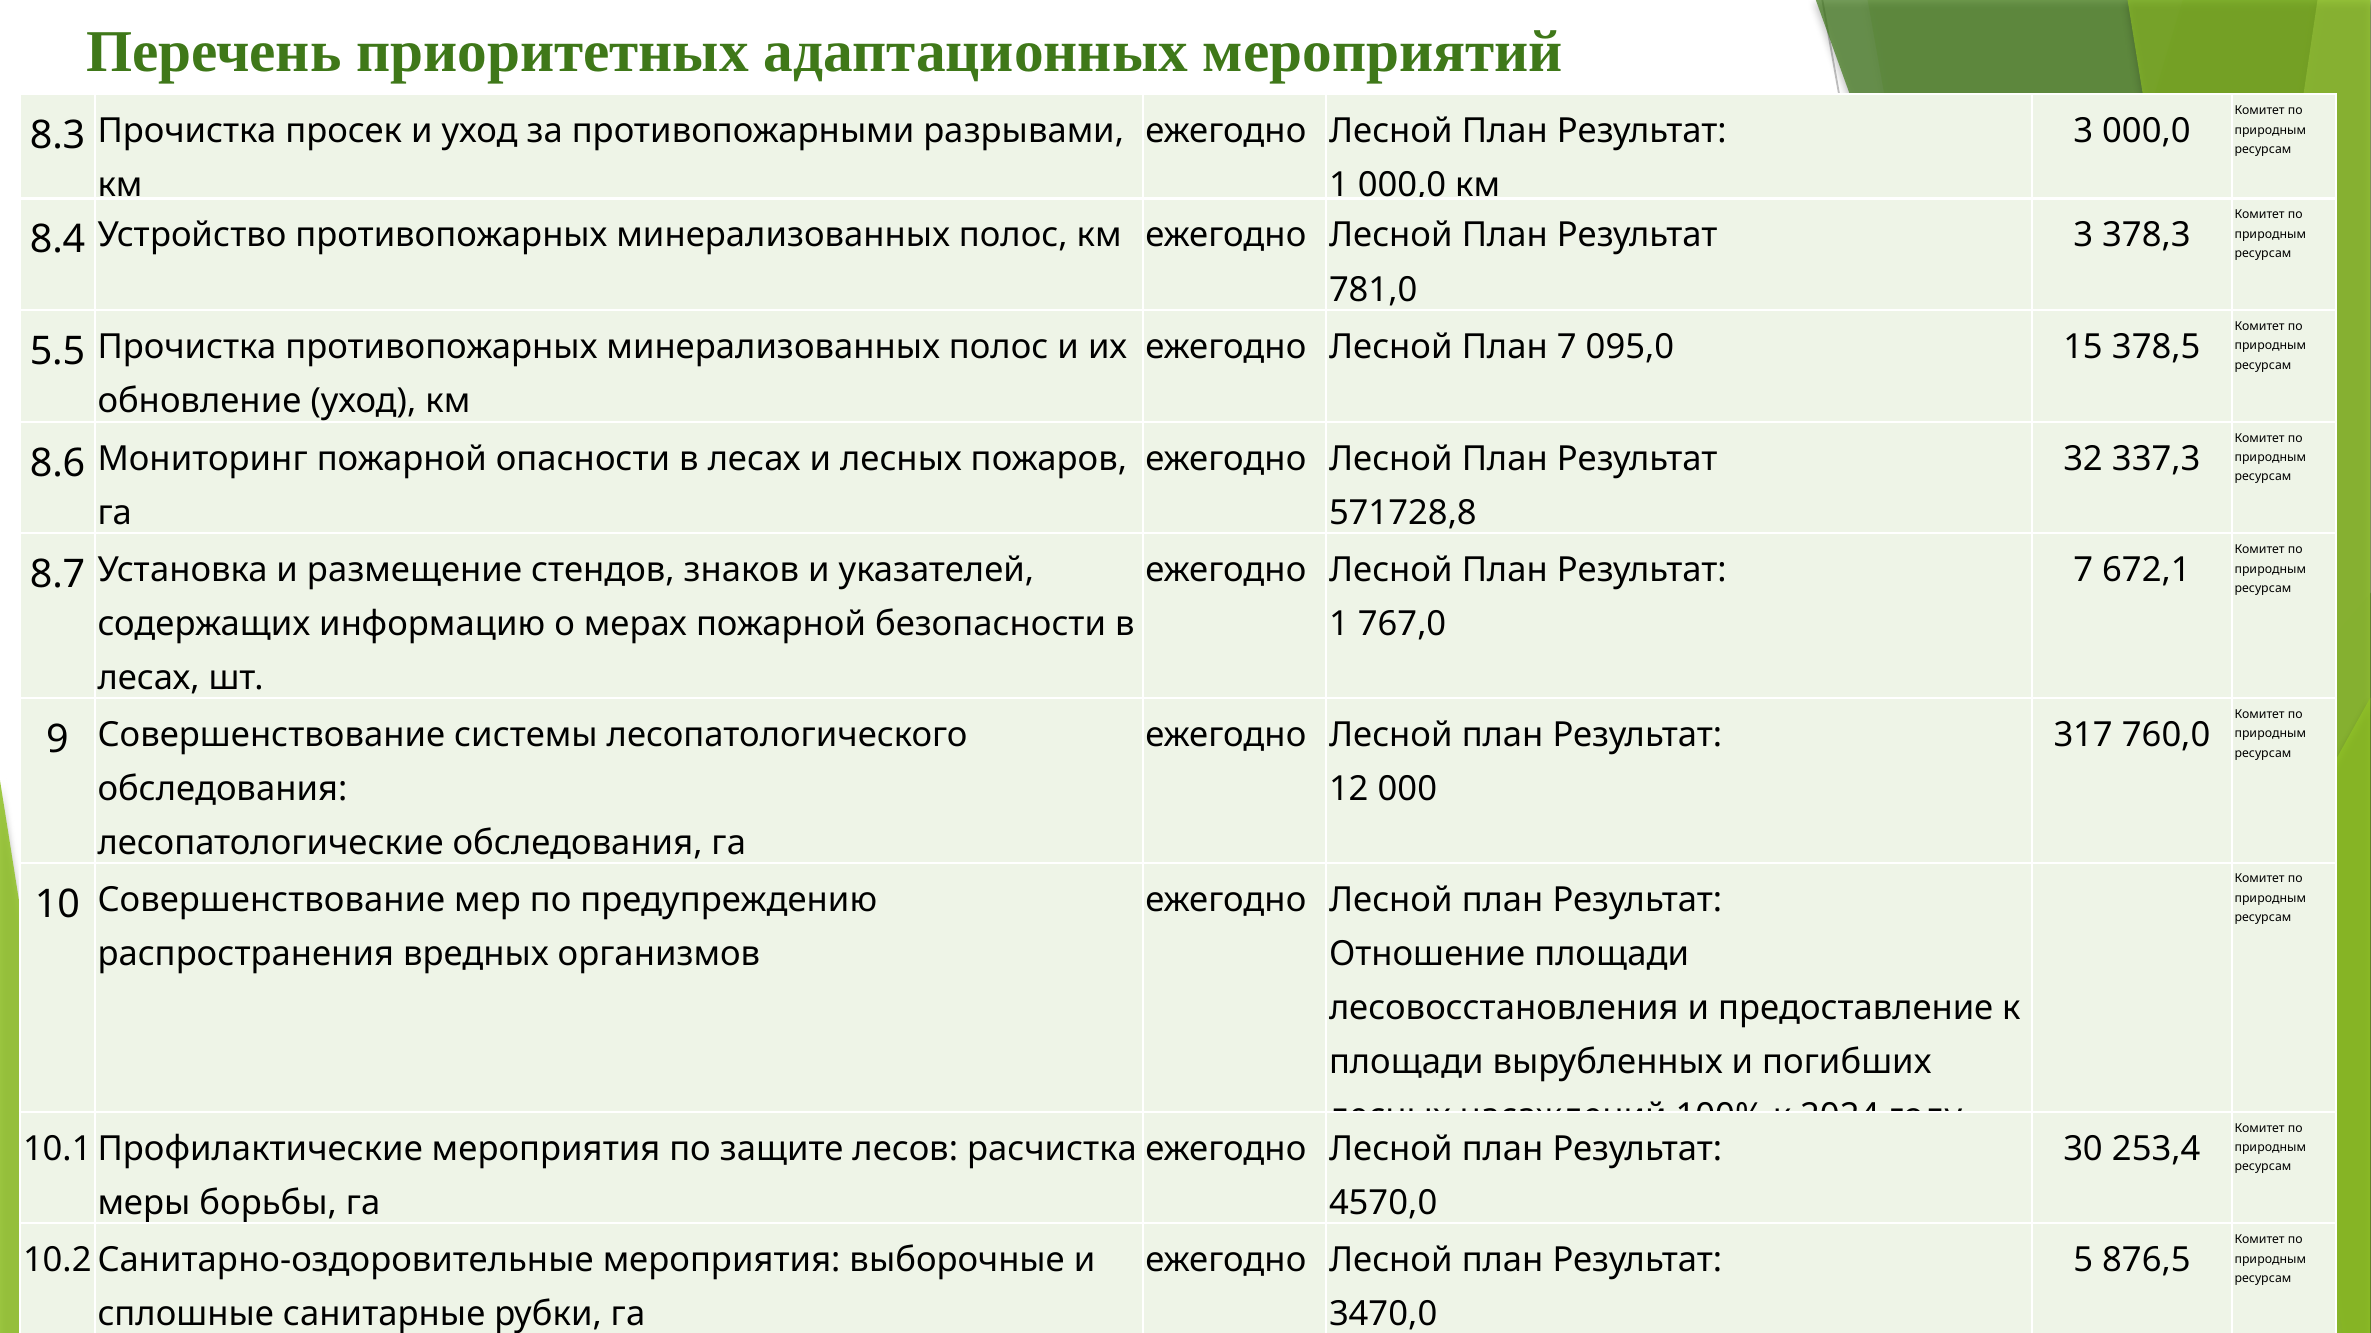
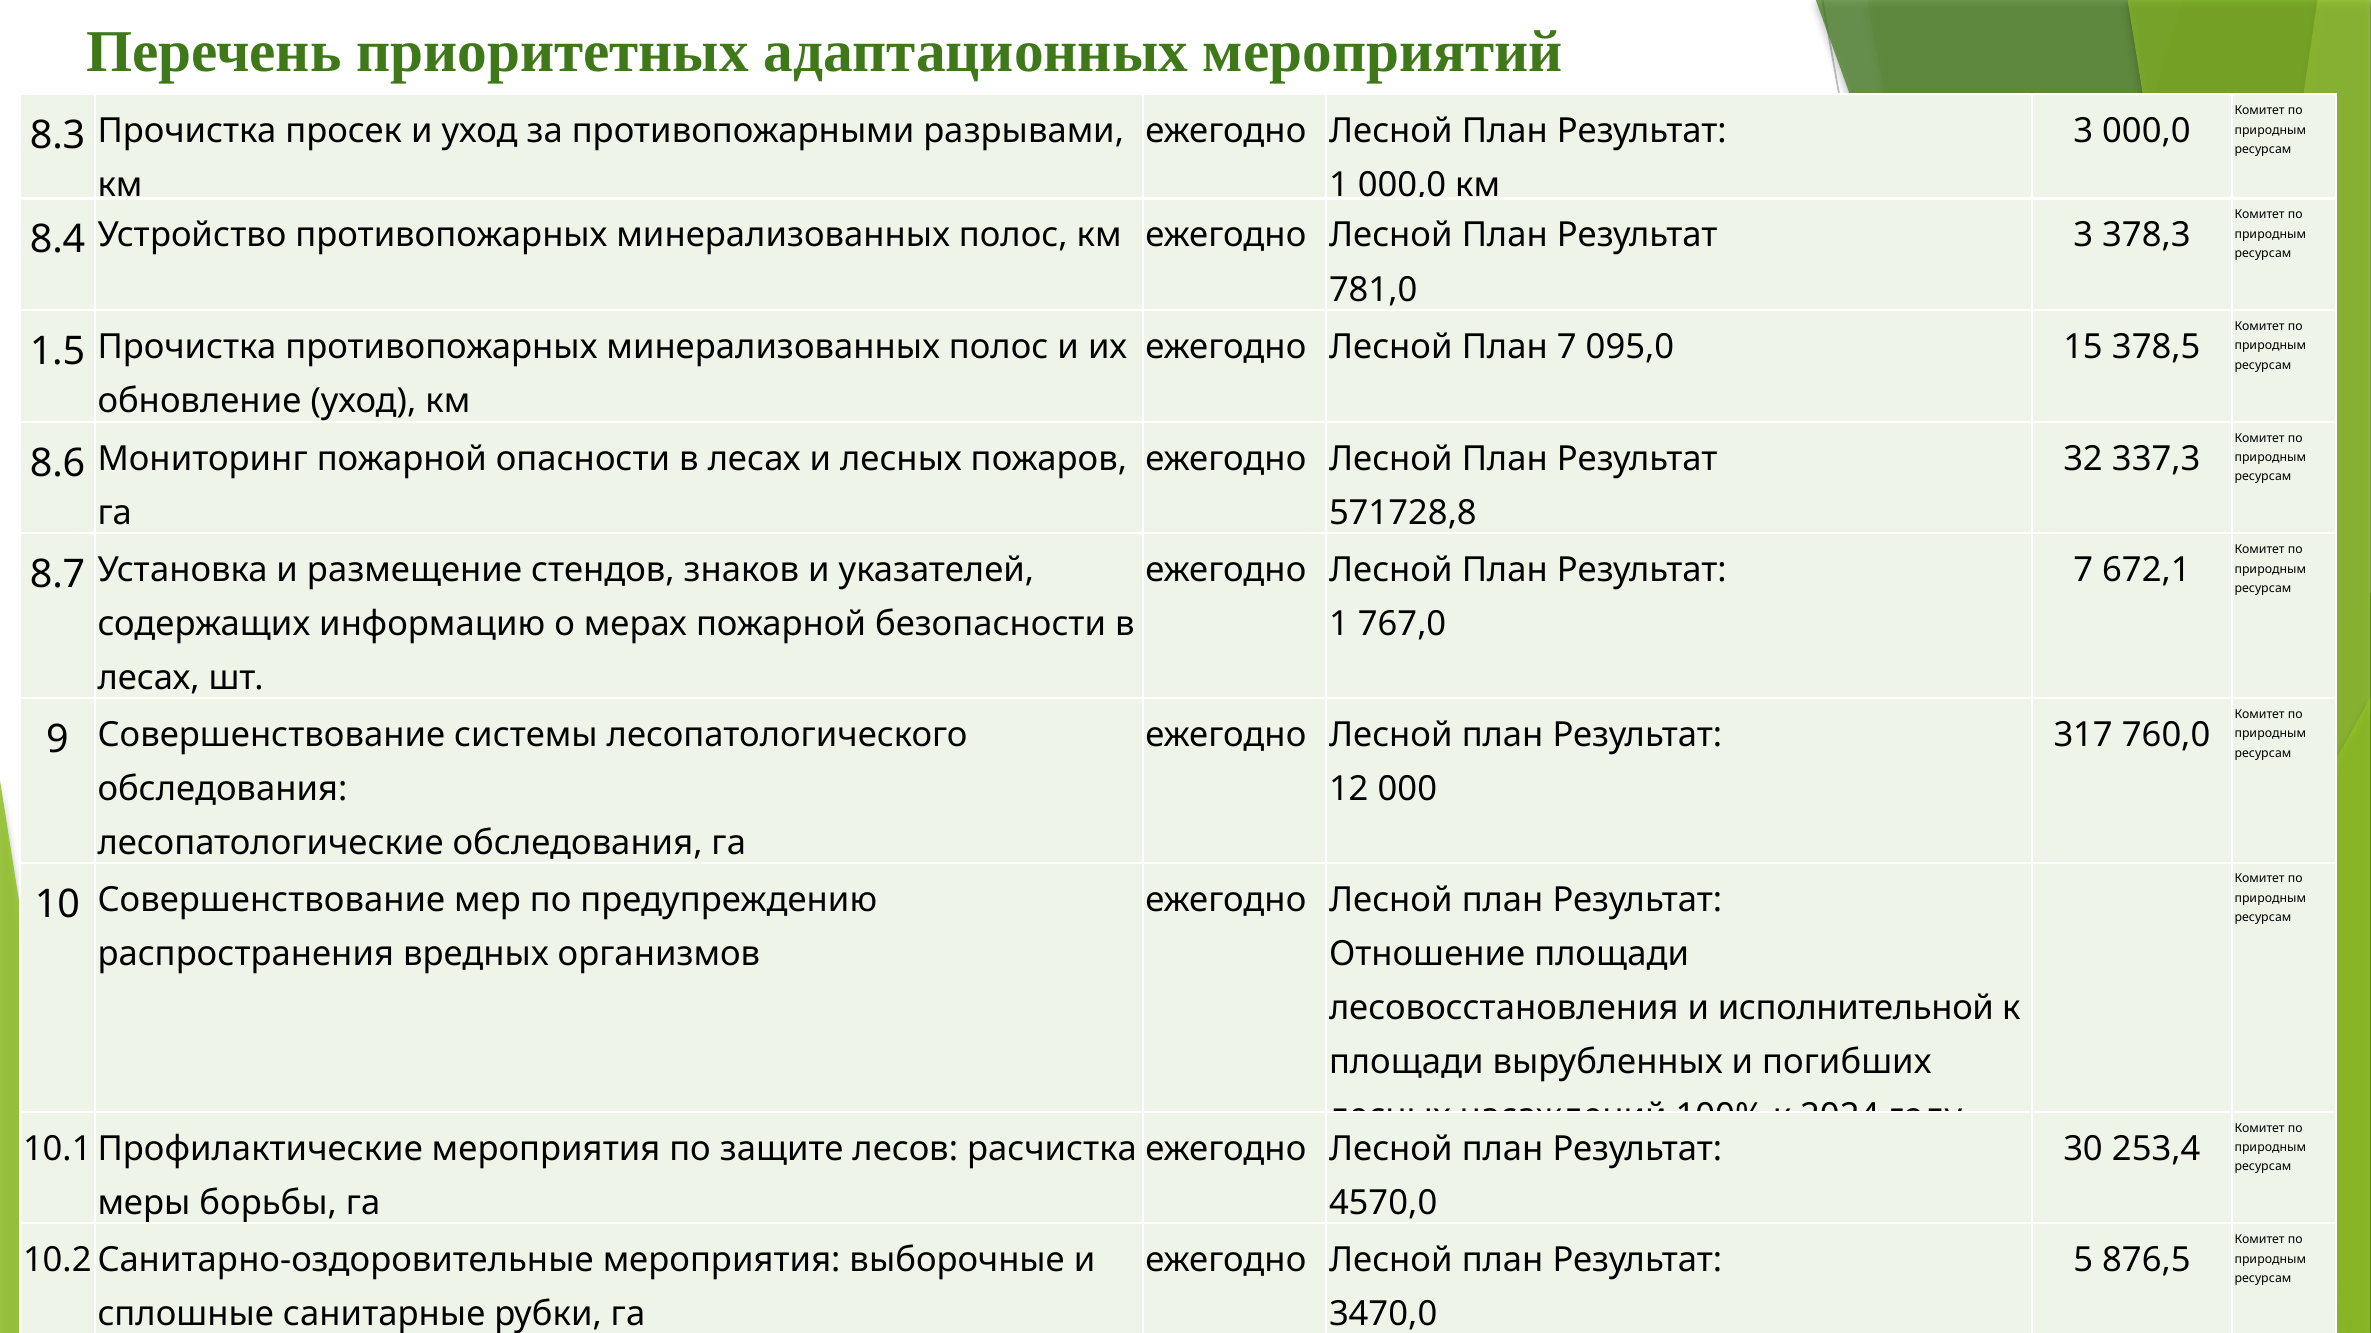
5.5: 5.5 -> 1.5 (58, 352)
предоставление: предоставление -> исполнительной (1856, 1008)
